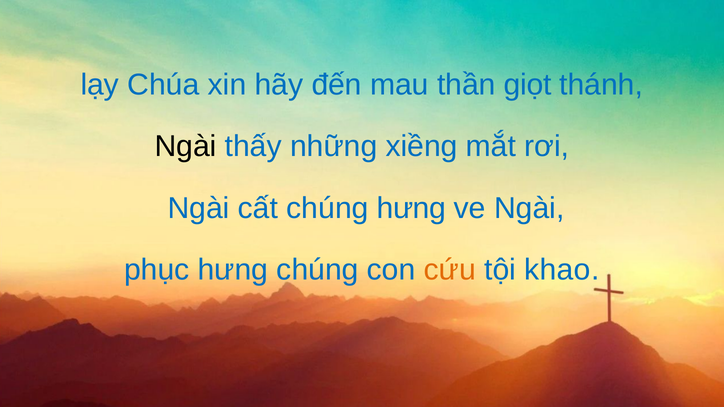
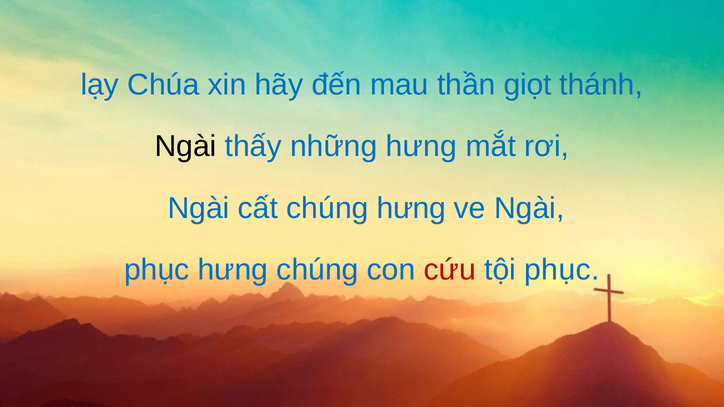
những xiềng: xiềng -> hưng (421, 147)
cứu colour: orange -> red (450, 270)
tội khao: khao -> phục (562, 270)
